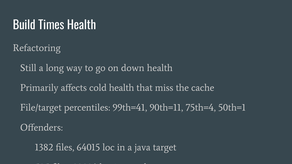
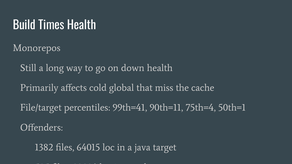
Refactoring: Refactoring -> Monorepos (37, 48)
cold health: health -> global (121, 88)
